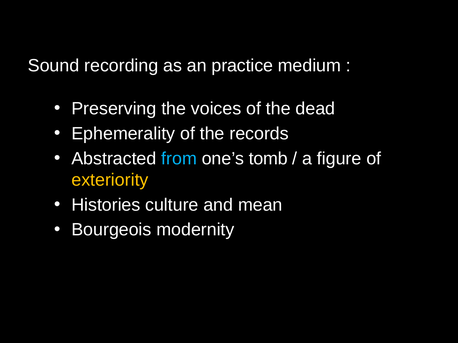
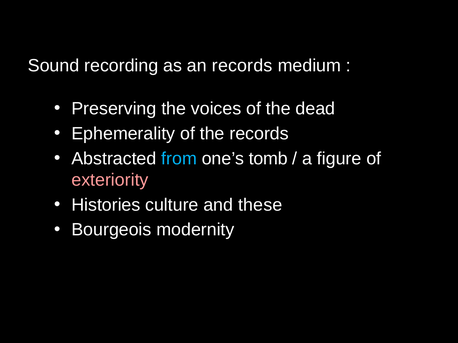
an practice: practice -> records (242, 66)
exteriority colour: yellow -> pink (110, 180)
mean: mean -> these (260, 205)
